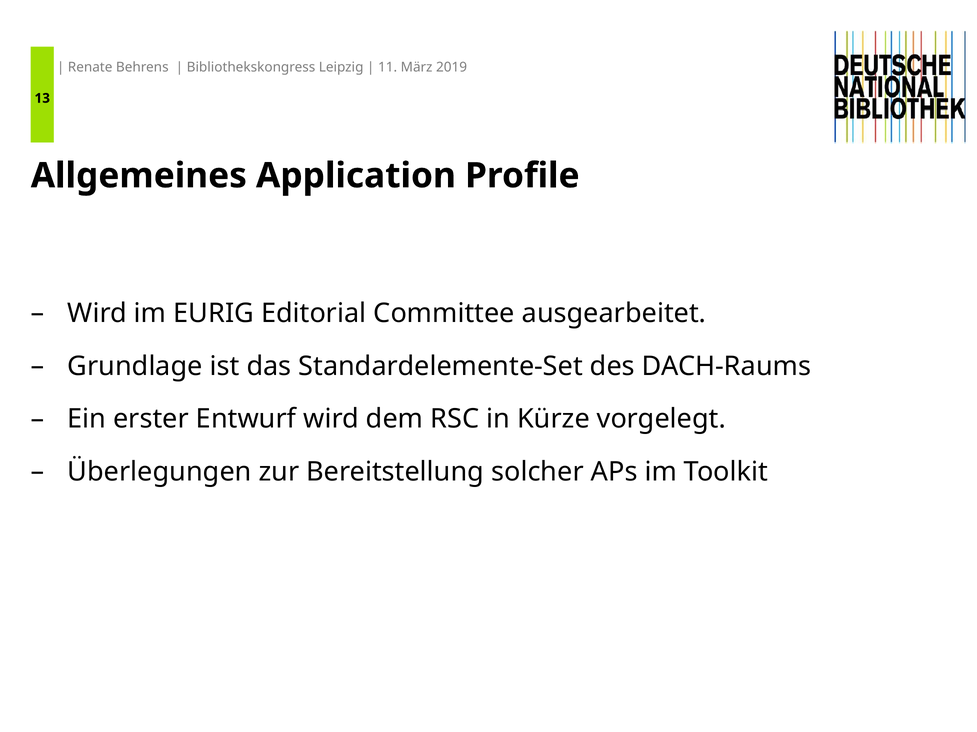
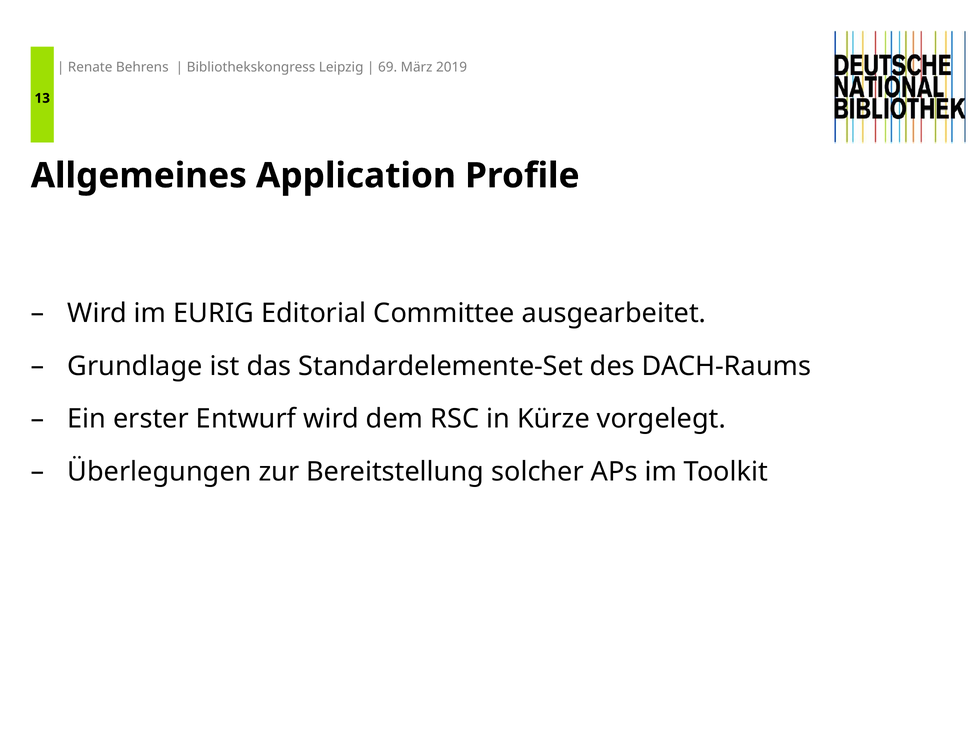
11: 11 -> 69 (388, 68)
